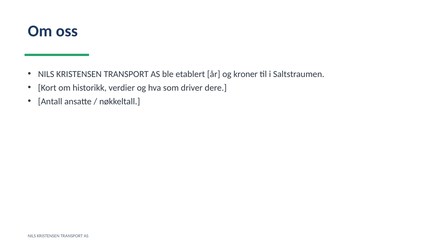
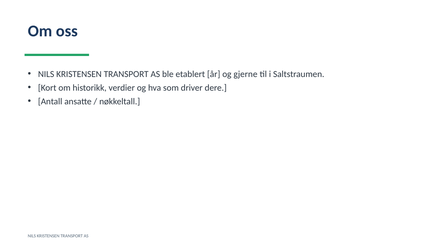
kroner: kroner -> gjerne (246, 74)
